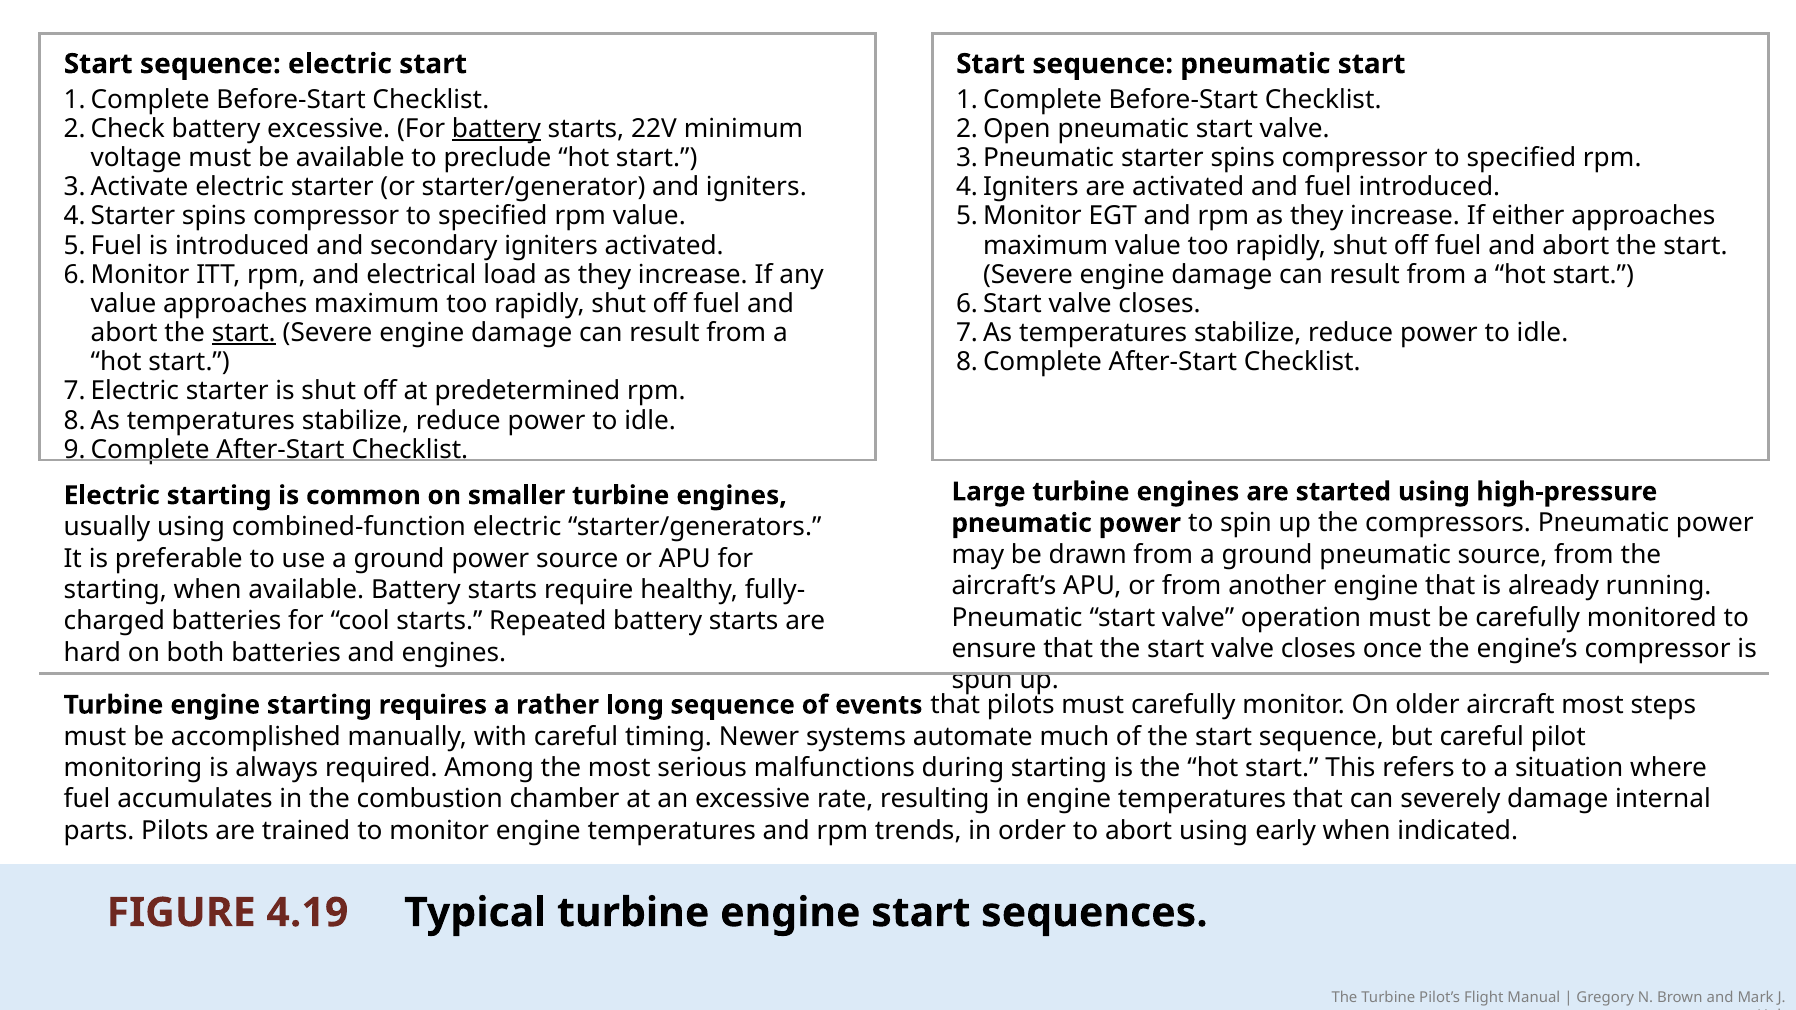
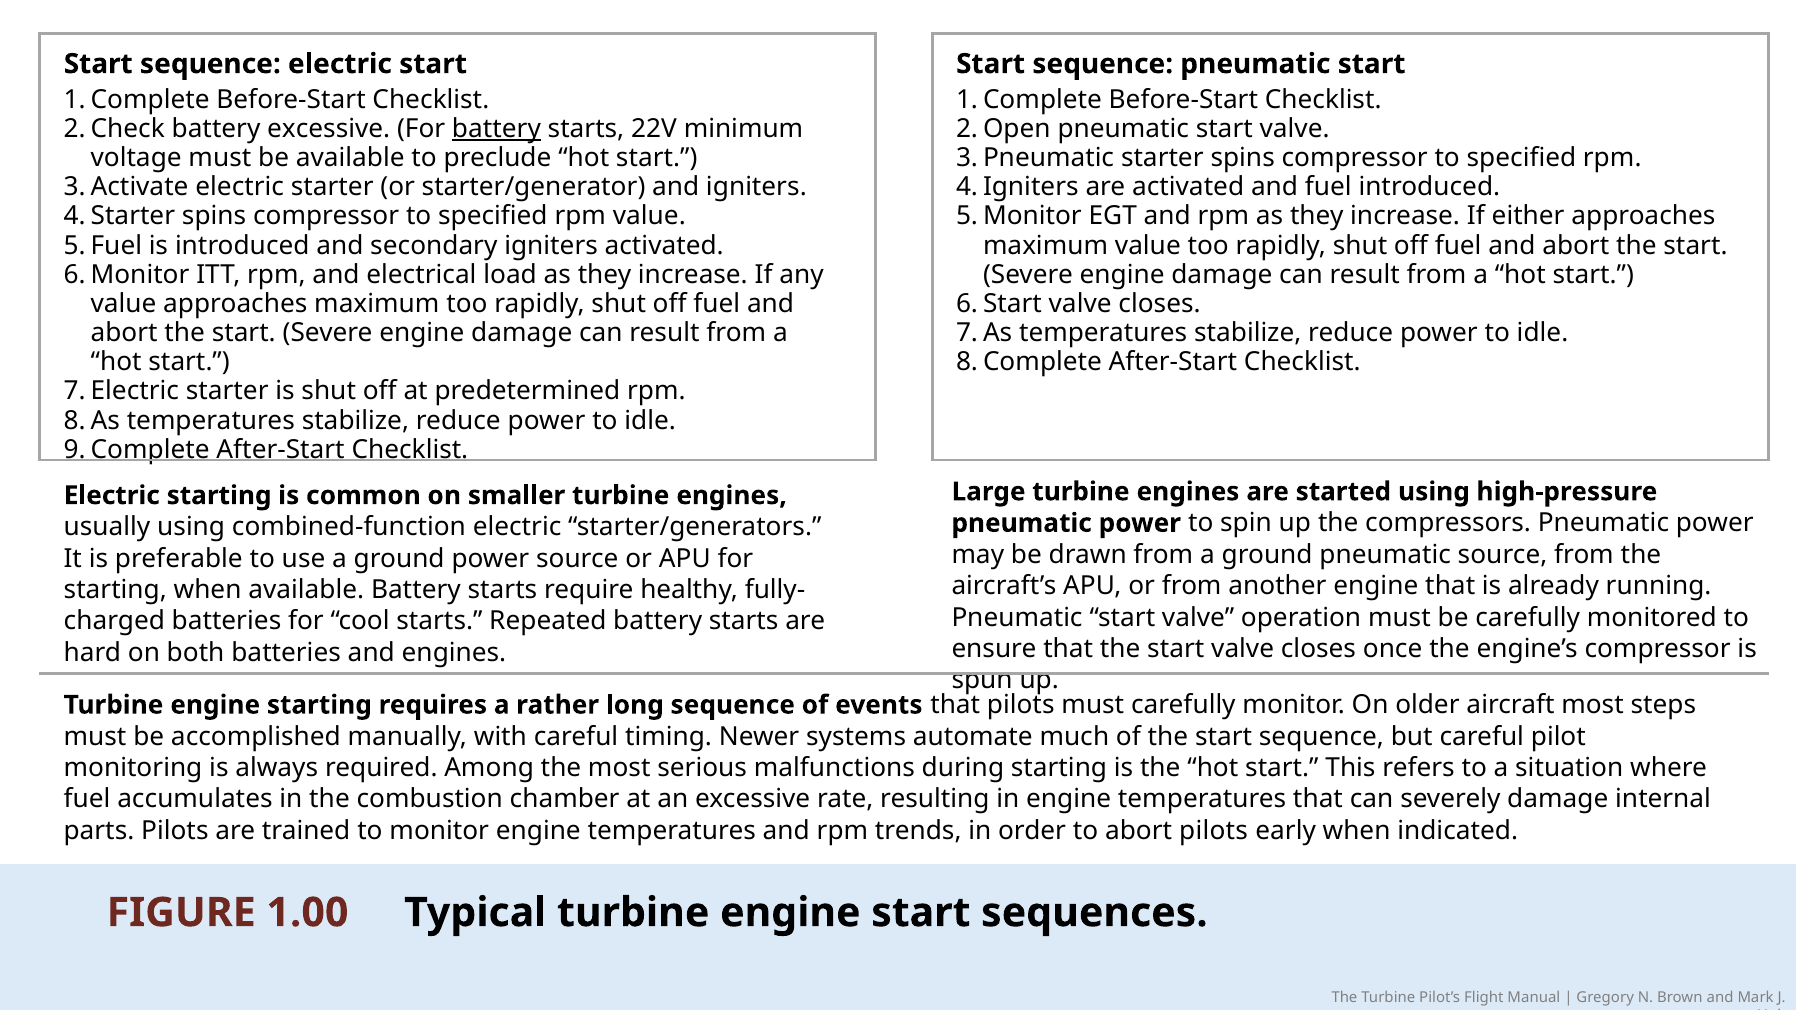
start underline: present -> none (244, 333)
abort using: using -> pilots (1214, 831)
4.19: 4.19 -> 1.00 (307, 913)
